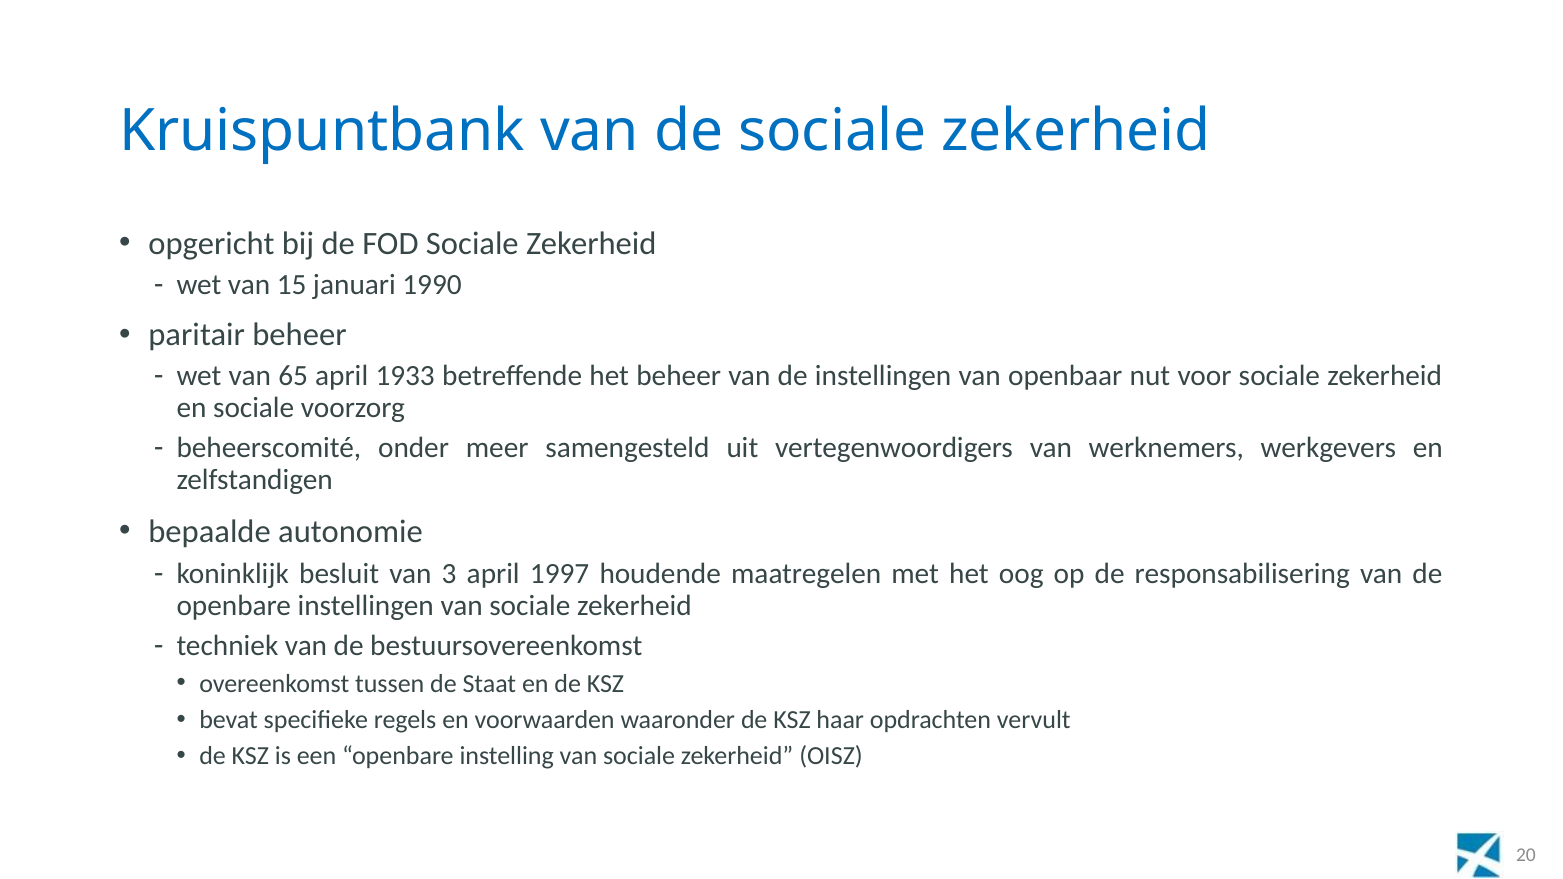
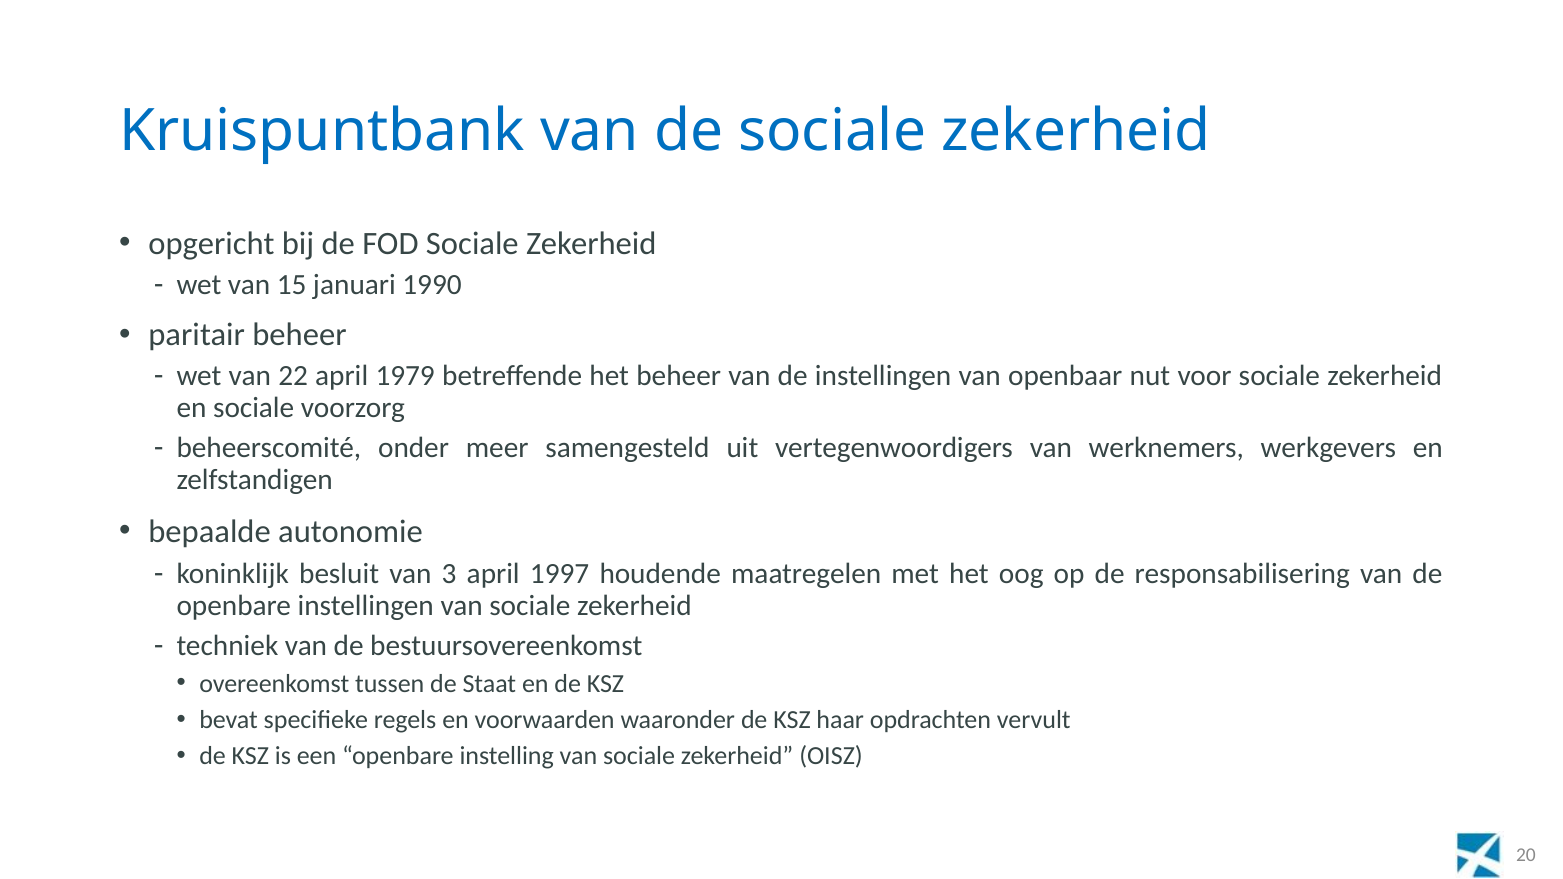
65: 65 -> 22 (293, 376)
1933: 1933 -> 1979 (405, 376)
